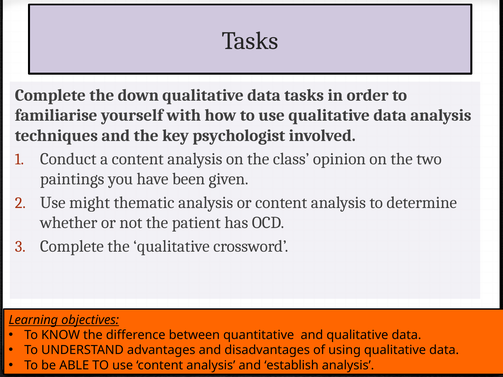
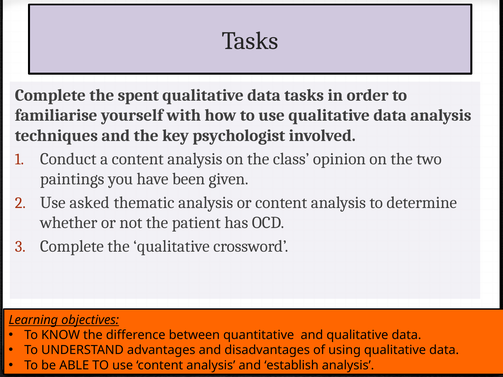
down: down -> spent (138, 95)
might: might -> asked (90, 203)
